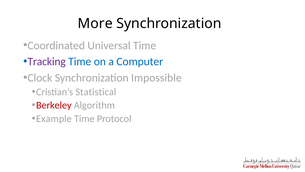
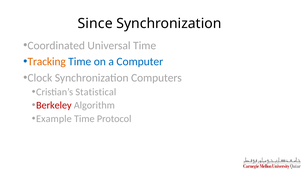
More: More -> Since (95, 23)
Tracking colour: purple -> orange (47, 62)
Impossible: Impossible -> Computers (156, 78)
